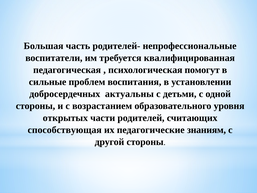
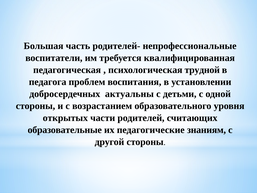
помогут: помогут -> трудной (202, 70)
сильные: сильные -> педагога (48, 82)
способствующая: способствующая -> образовательные (65, 130)
